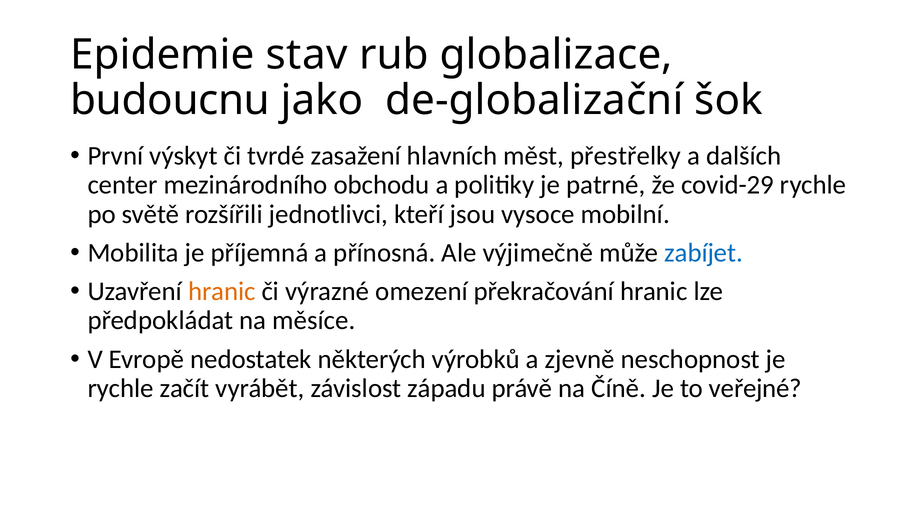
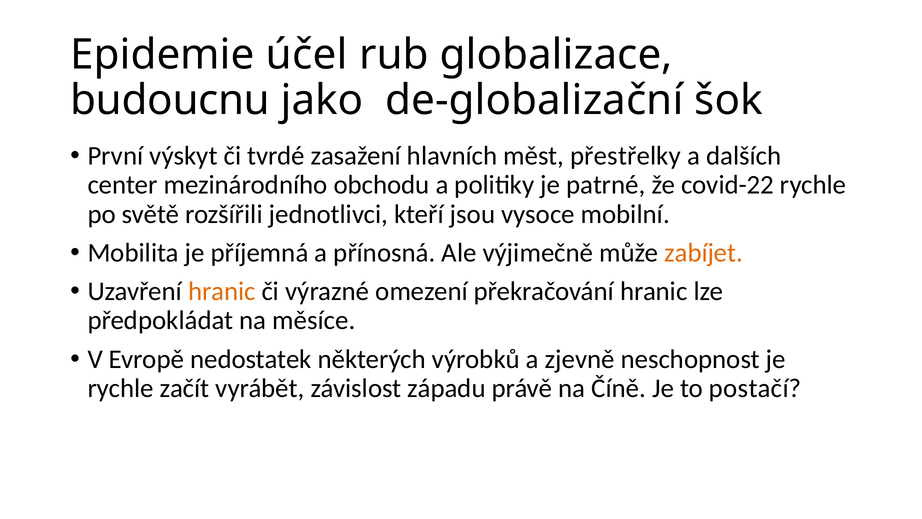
stav: stav -> účel (307, 55)
covid-29: covid-29 -> covid-22 (728, 185)
zabíjet colour: blue -> orange (704, 253)
veřejné: veřejné -> postačí (755, 388)
